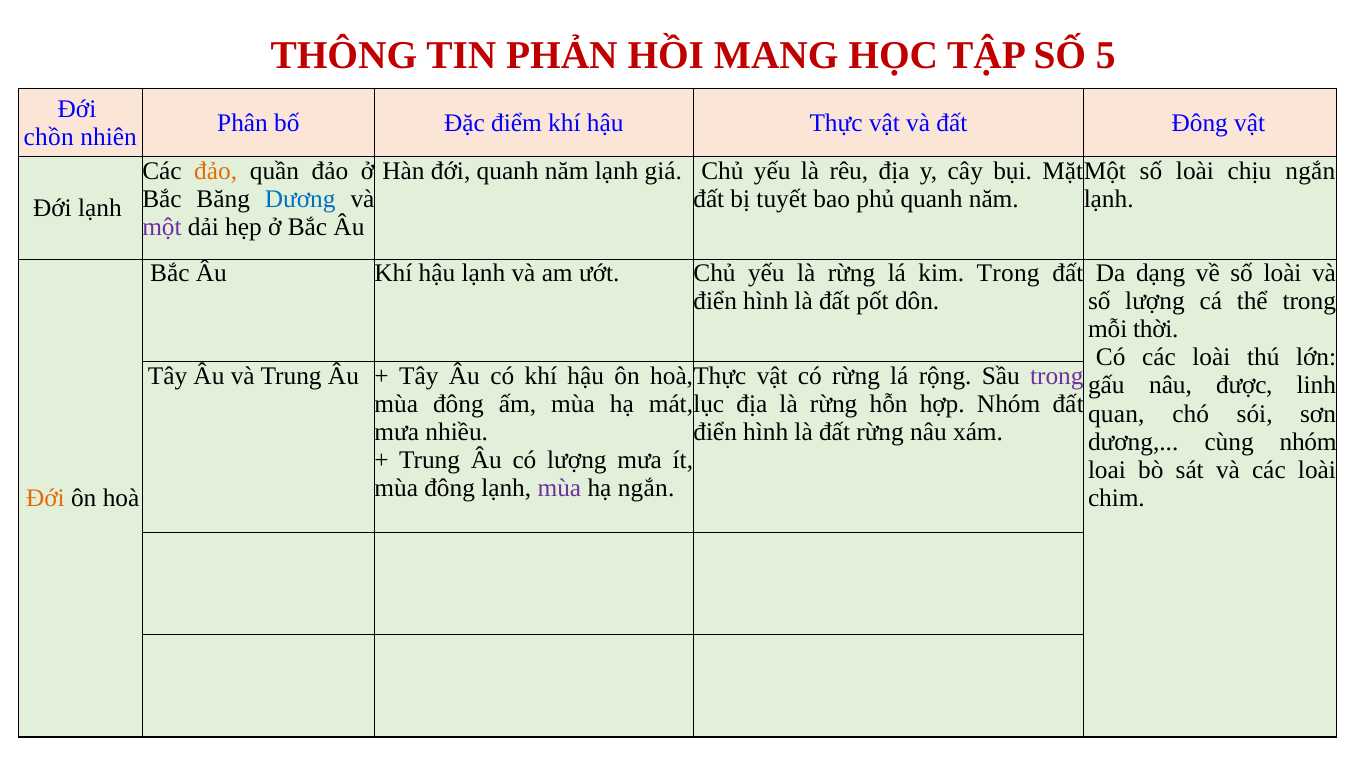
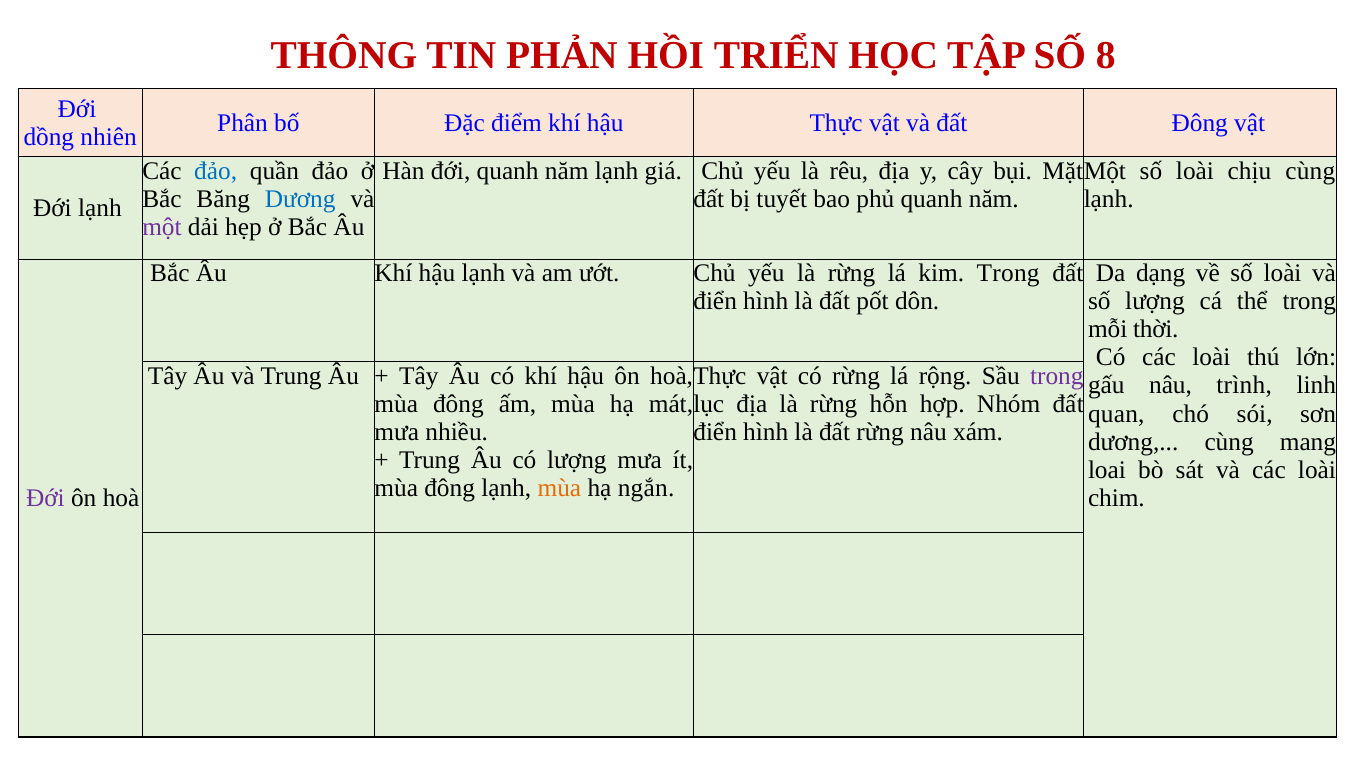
MANG: MANG -> TRIỂN (776, 55)
5: 5 -> 8 (1106, 55)
chồn: chồn -> dồng (49, 137)
đảo colour: orange -> blue (216, 171)
chịu ngắn: ngắn -> cùng (1310, 171)
được: được -> trình (1244, 386)
cùng nhóm: nhóm -> mang (1308, 442)
mùa colour: purple -> orange (559, 488)
Đới colour: orange -> purple (45, 499)
